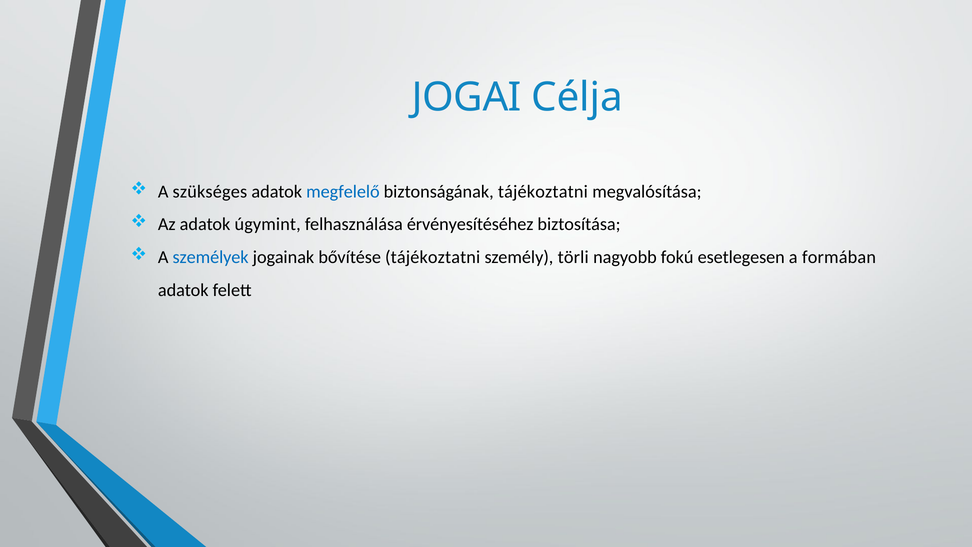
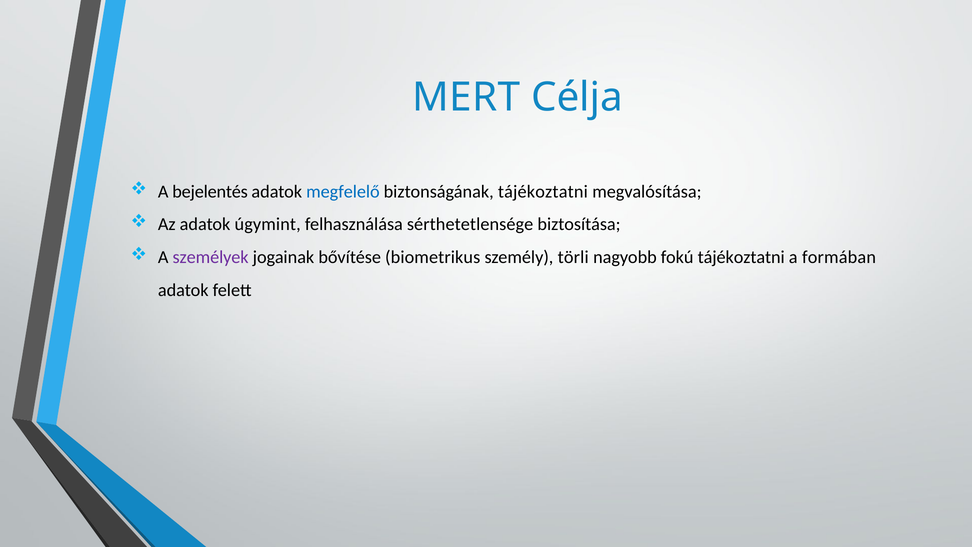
JOGAI: JOGAI -> MERT (466, 97)
szükséges: szükséges -> bejelentés (210, 191)
érvényesítéséhez: érvényesítéséhez -> sérthetetlensége (470, 224)
személyek colour: blue -> purple (211, 257)
bővítése tájékoztatni: tájékoztatni -> biometrikus (433, 257)
fokú esetlegesen: esetlegesen -> tájékoztatni (741, 257)
